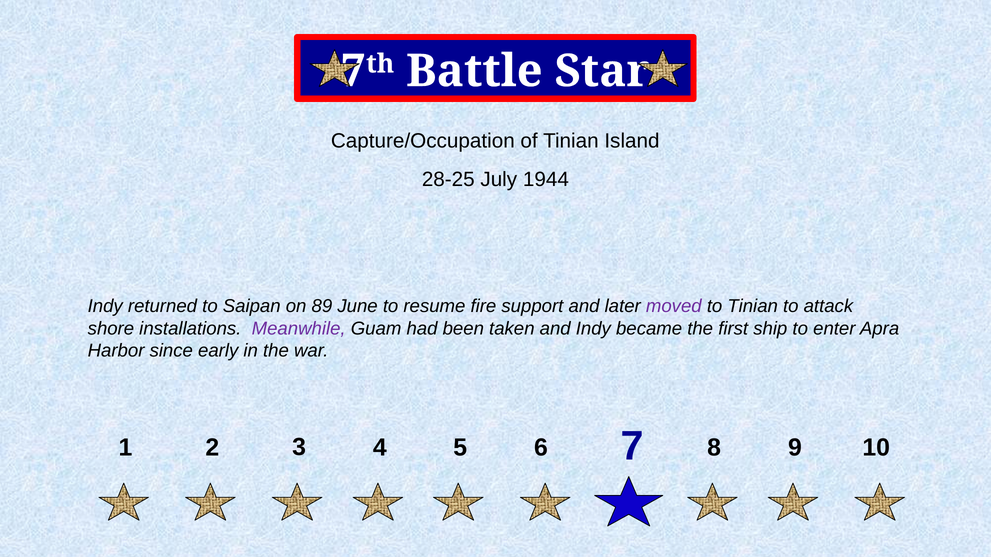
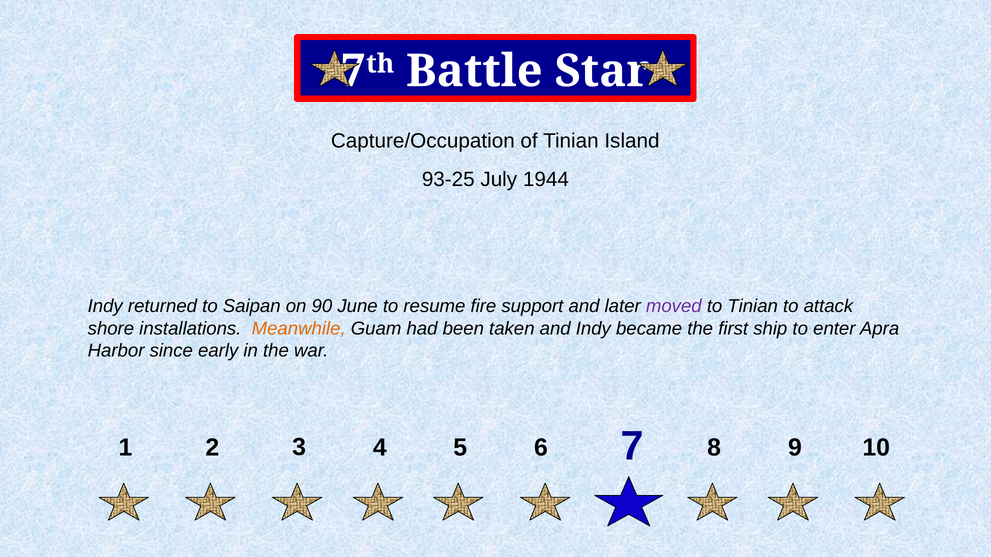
28-25: 28-25 -> 93-25 (448, 180)
89: 89 -> 90 (322, 307)
Meanwhile colour: purple -> orange (299, 329)
